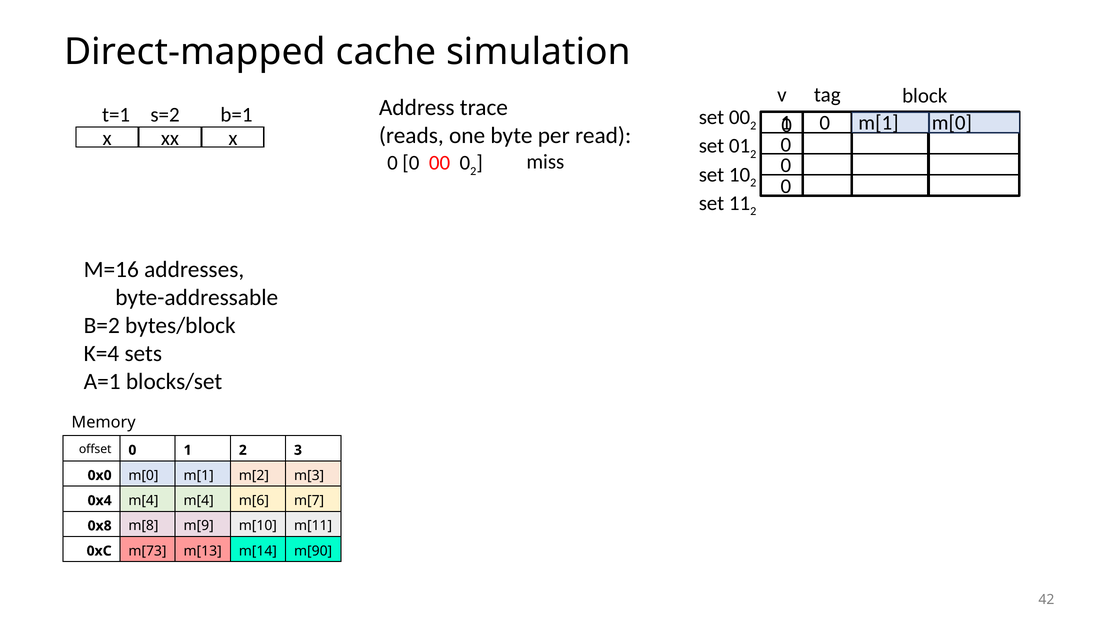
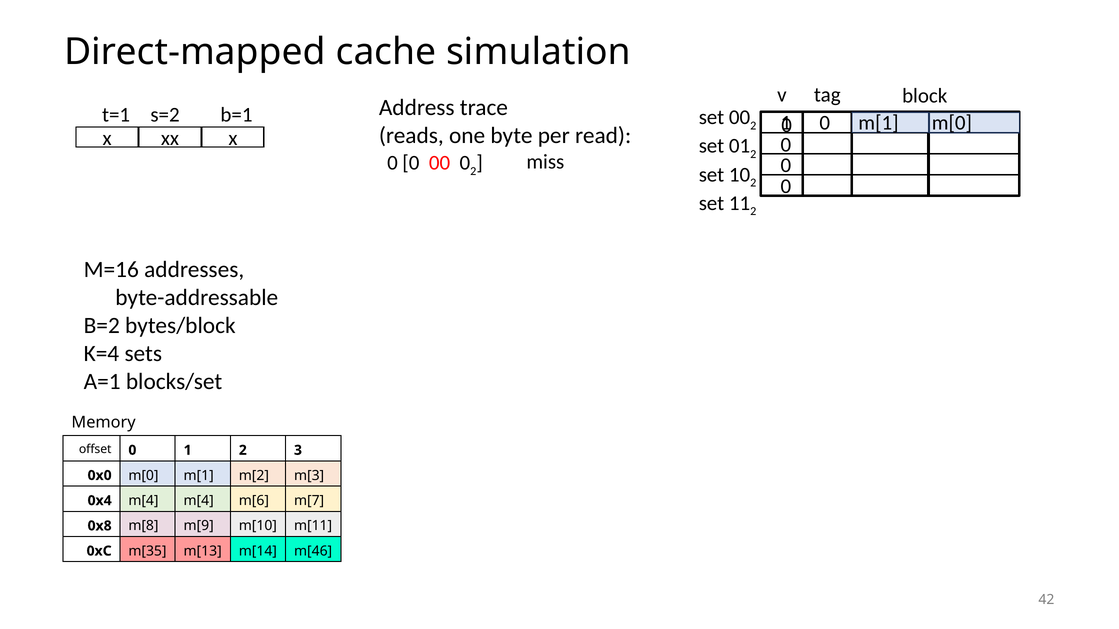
m[73: m[73 -> m[35 (147, 551)
m[90: m[90 -> m[46 (313, 551)
